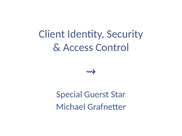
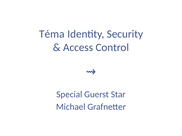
Client: Client -> Téma (52, 34)
